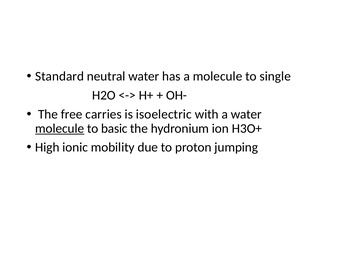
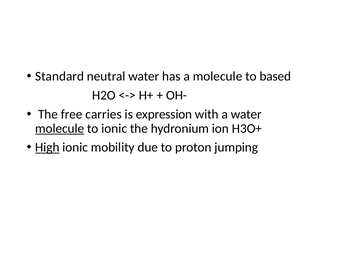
single: single -> based (275, 76)
isoelectric: isoelectric -> expression (164, 114)
to basic: basic -> ionic (114, 129)
High underline: none -> present (47, 148)
